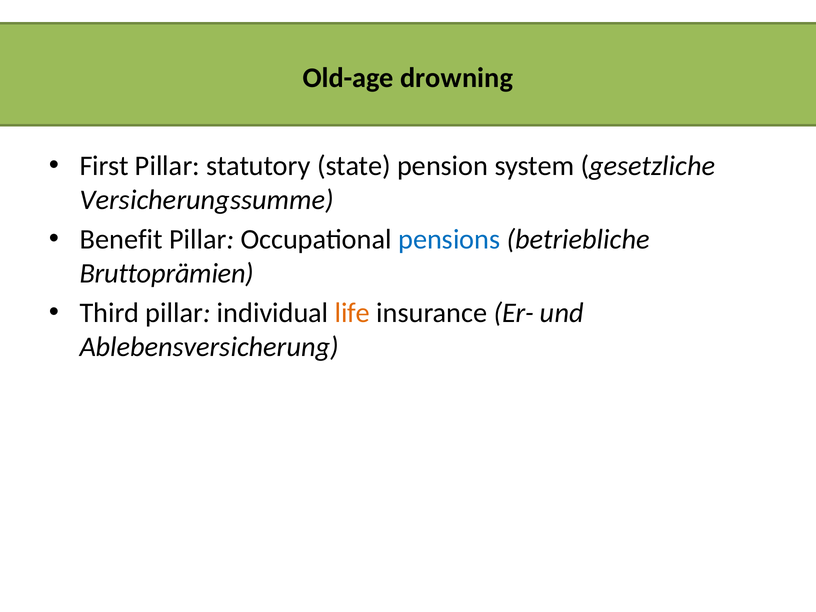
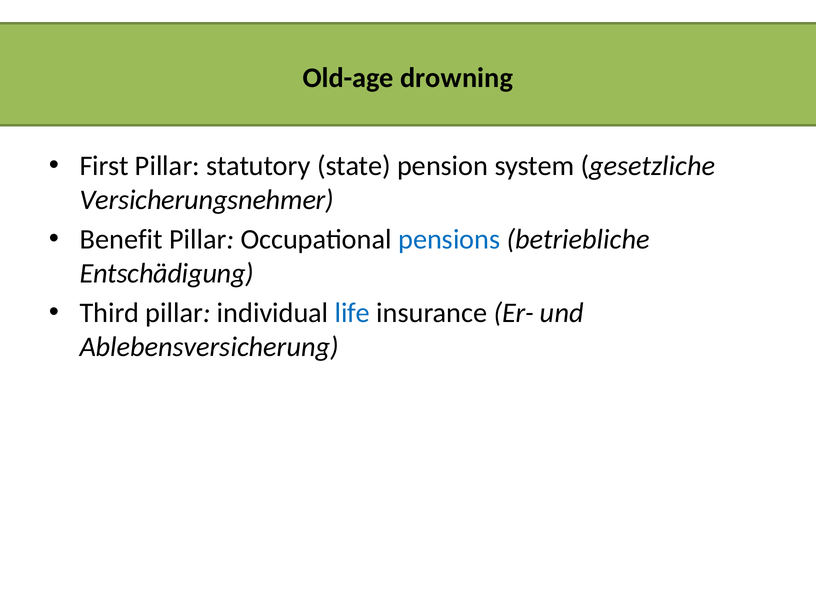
Versicherungssumme: Versicherungssumme -> Versicherungsnehmer (207, 200)
Bruttoprämien: Bruttoprämien -> Entschädigung (167, 273)
life colour: orange -> blue (352, 313)
